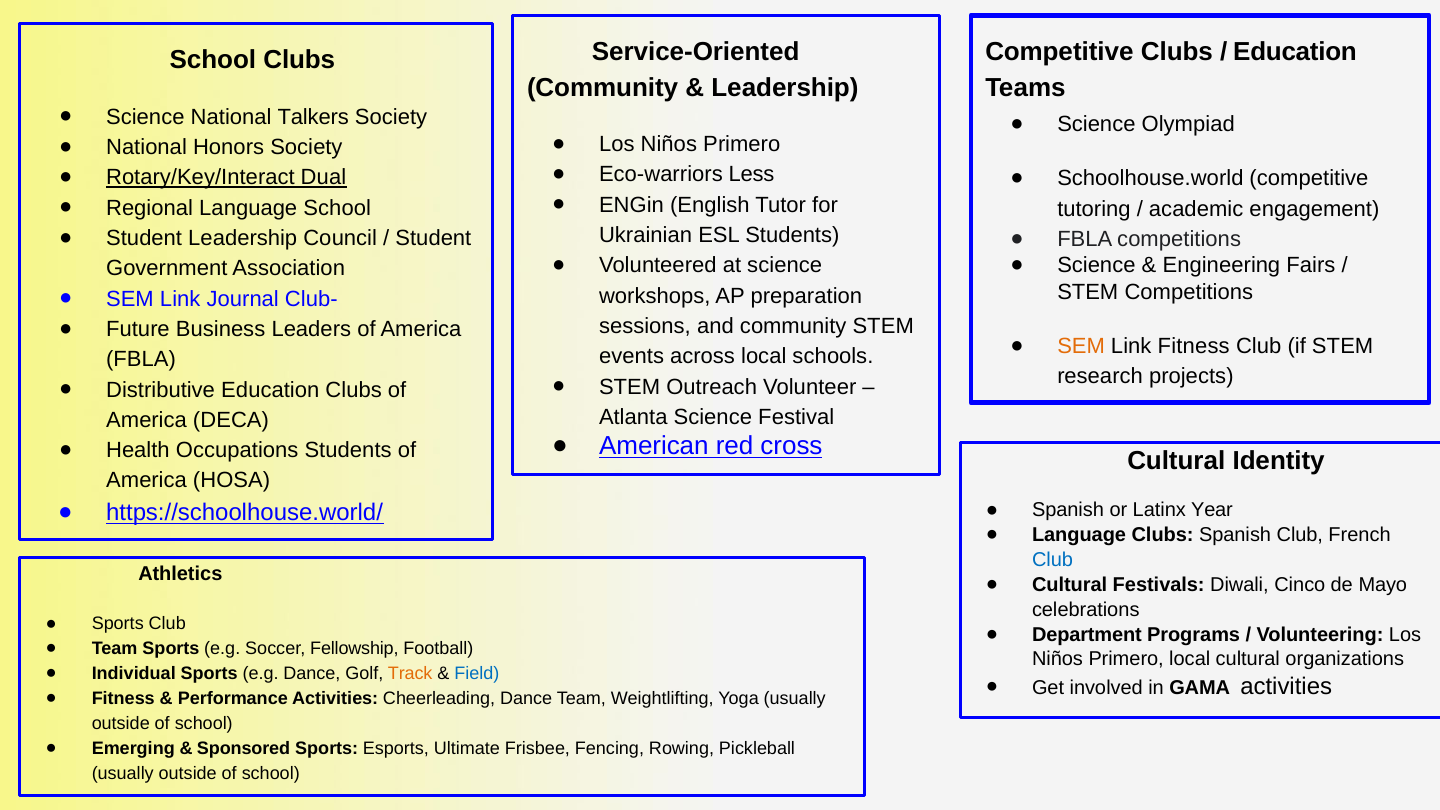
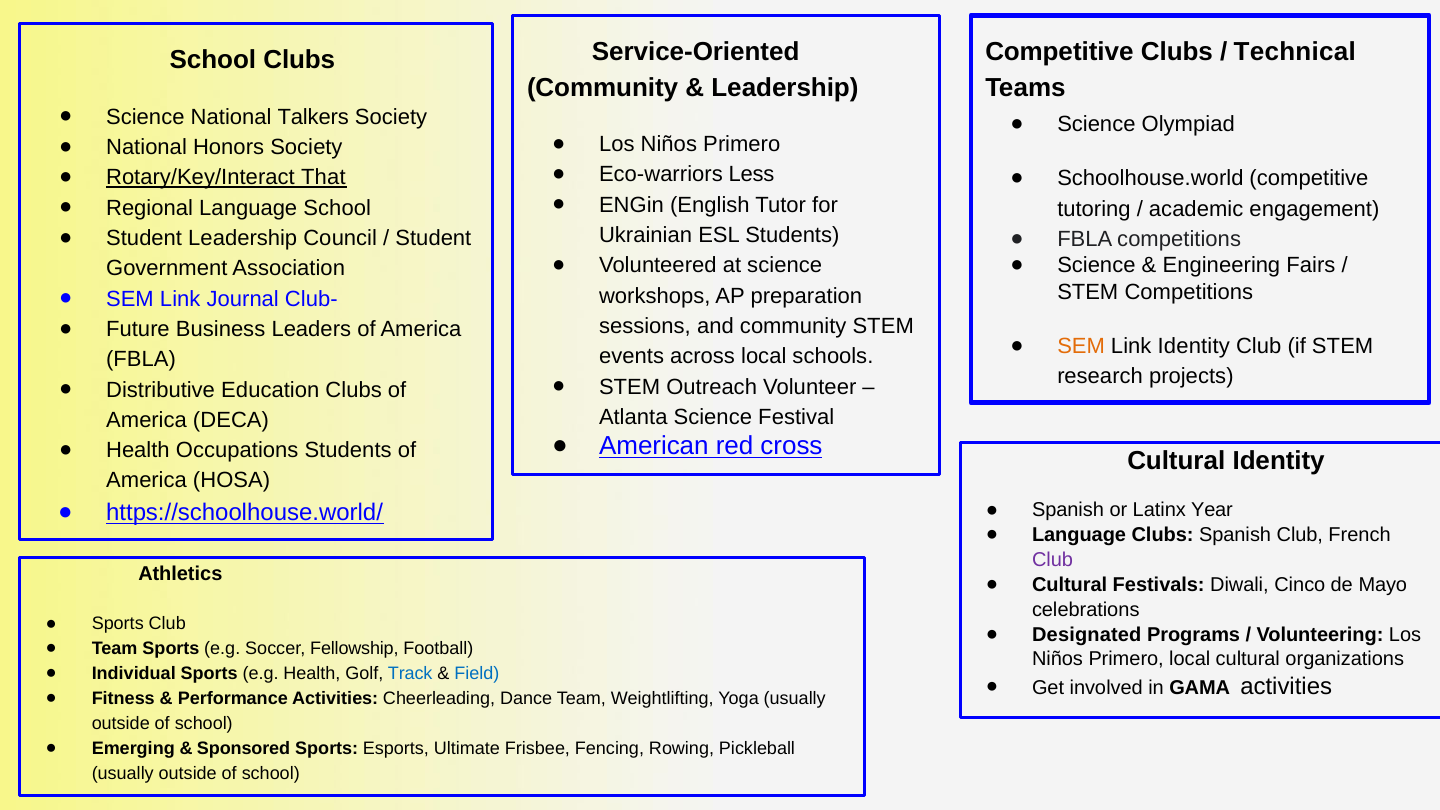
Education: Education -> Technical (1295, 52)
Dual: Dual -> That (323, 177)
Link Fitness: Fitness -> Identity (1194, 346)
Club colour: blue -> purple (1053, 560)
Department: Department -> Designated (1087, 635)
e.g Dance: Dance -> Health (312, 674)
Track colour: orange -> blue (410, 674)
